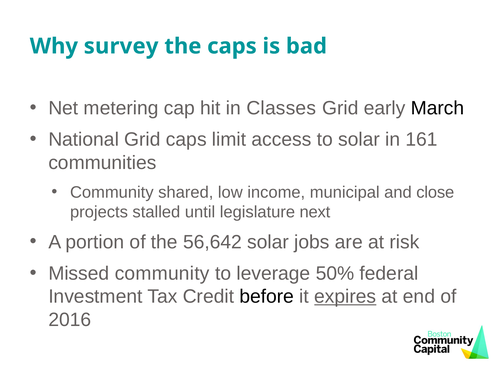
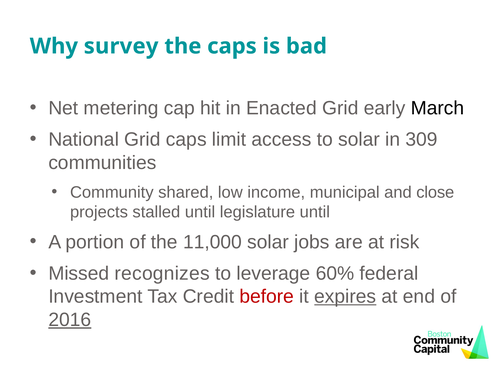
Classes: Classes -> Enacted (281, 108)
161: 161 -> 309 (422, 139)
legislature next: next -> until (315, 212)
56,642: 56,642 -> 11,000 (213, 242)
Missed community: community -> recognizes (162, 273)
50%: 50% -> 60% (335, 273)
before colour: black -> red (267, 297)
2016 underline: none -> present (70, 320)
